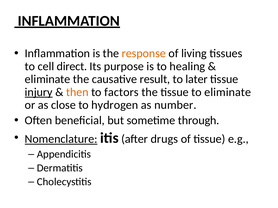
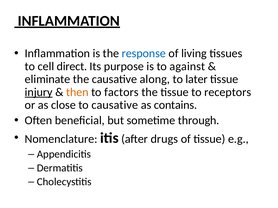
response colour: orange -> blue (144, 53)
healing: healing -> against (187, 66)
result: result -> along (155, 79)
to eliminate: eliminate -> receptors (228, 92)
to hydrogen: hydrogen -> causative (115, 105)
number: number -> contains (175, 105)
Nomenclature underline: present -> none (61, 139)
